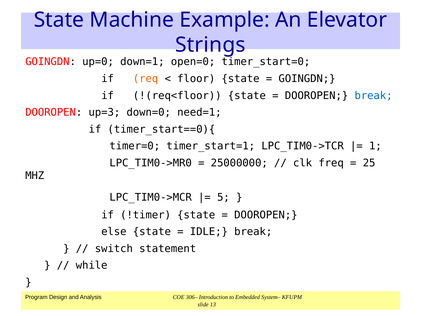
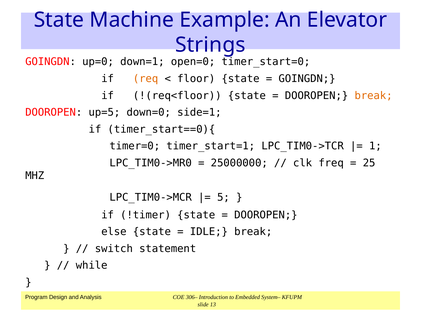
break colour: blue -> orange (374, 95)
up=3: up=3 -> up=5 (104, 112)
need=1: need=1 -> side=1 (199, 112)
